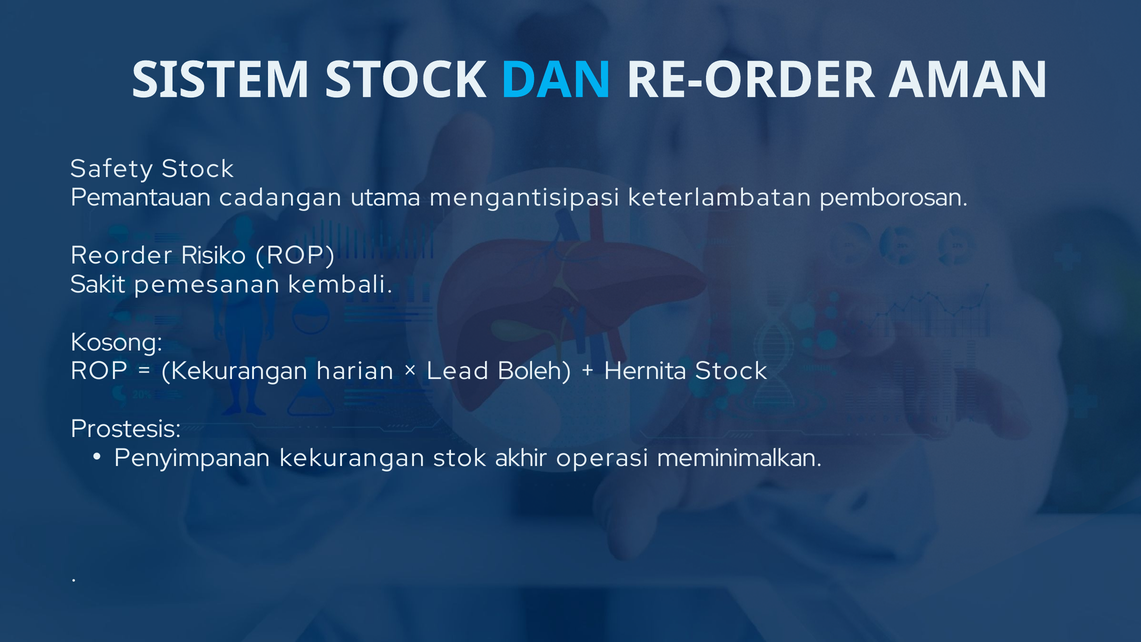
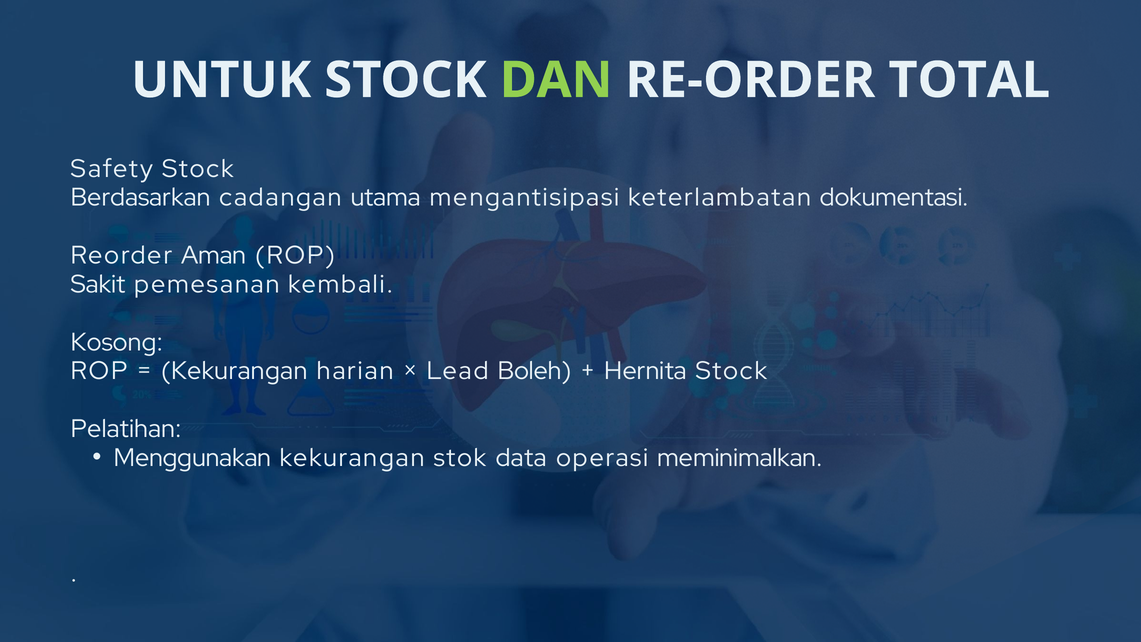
SISTEM: SISTEM -> UNTUK (221, 80)
DAN colour: light blue -> light green (556, 80)
AMAN: AMAN -> TOTAL (969, 80)
Pemantauan: Pemantauan -> Berdasarkan (141, 198)
pemborosan: pemborosan -> dokumentasi (894, 198)
Risiko: Risiko -> Aman (214, 255)
Prostesis: Prostesis -> Pelatihan (126, 429)
Penyimpanan: Penyimpanan -> Menggunakan (193, 458)
akhir: akhir -> data (521, 458)
